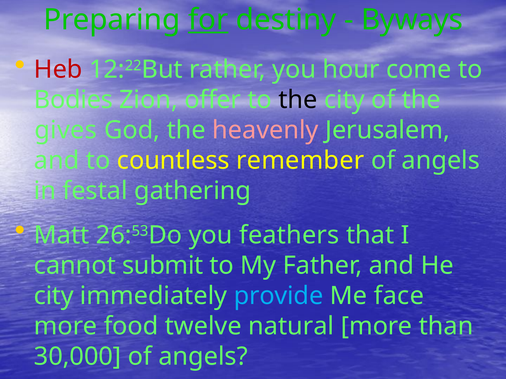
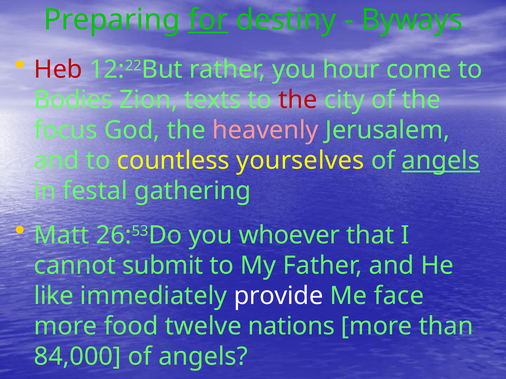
offer: offer -> texts (213, 100)
the colour: black -> red (298, 100)
gives: gives -> focus (66, 130)
remember: remember -> yourselves (300, 161)
angels underline: none -> present (441, 161)
feathers: feathers -> whoever (289, 235)
city: city -> like (54, 296)
provide colour: light blue -> white (278, 296)
natural: natural -> nations (291, 327)
30,000: 30,000 -> 84,000 (78, 357)
